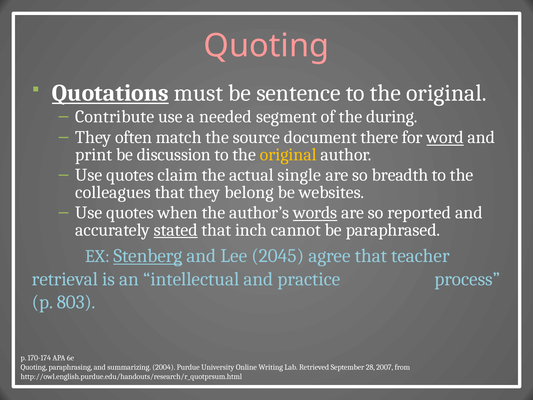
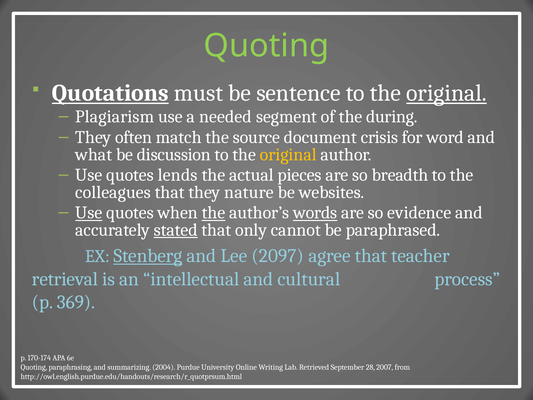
Quoting colour: pink -> light green (266, 46)
original underline: none -> present (446, 93)
Contribute: Contribute -> Plagiarism (115, 117)
there: there -> crisis (379, 137)
word underline: present -> none (445, 137)
print: print -> what (94, 154)
claim: claim -> lends (178, 175)
single: single -> pieces (300, 175)
belong: belong -> nature (249, 192)
Use underline: none -> present (89, 213)
the underline: none -> present (213, 213)
reported: reported -> evidence (419, 213)
inch: inch -> only (251, 230)
2045: 2045 -> 2097 (278, 256)
practice: practice -> cultural (309, 279)
803: 803 -> 369 (76, 302)
